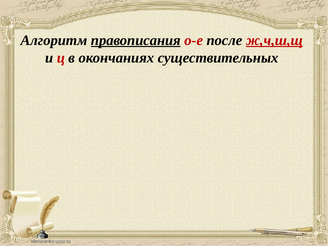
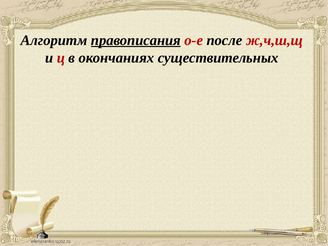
ж,ч,ш,щ underline: present -> none (274, 40)
